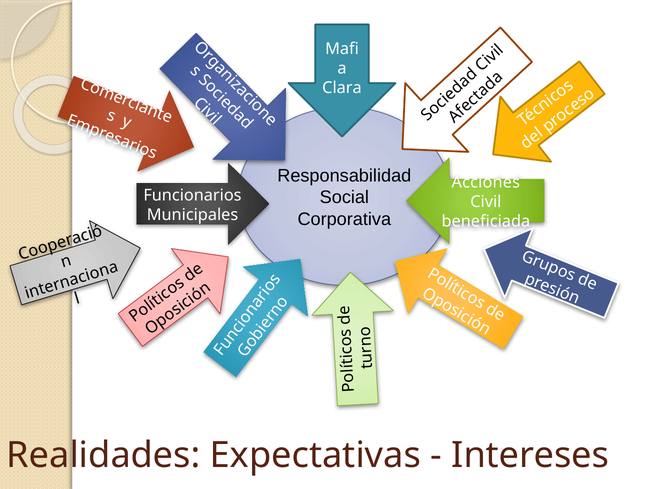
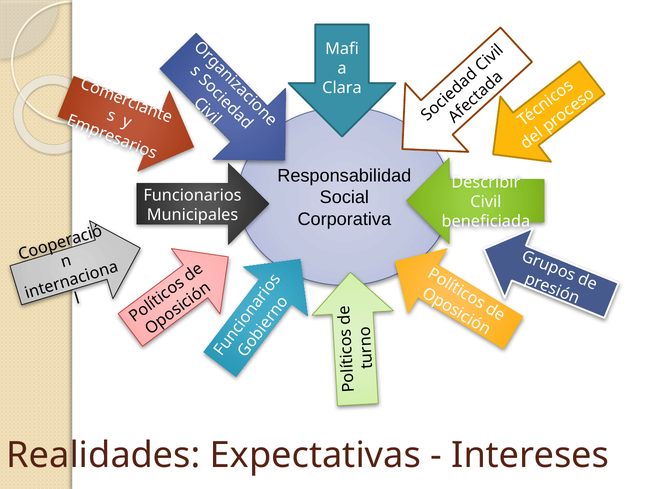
Acciones: Acciones -> Describir (486, 182)
